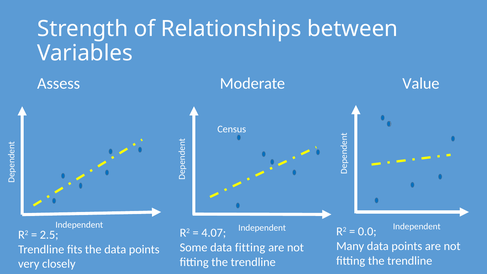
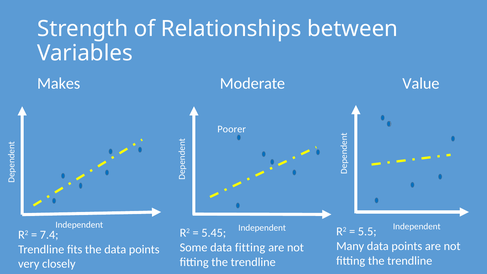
Assess: Assess -> Makes (59, 83)
Census: Census -> Poorer (232, 129)
0.0: 0.0 -> 5.5 (367, 231)
4.07: 4.07 -> 5.45 (214, 233)
2.5: 2.5 -> 7.4 (49, 235)
